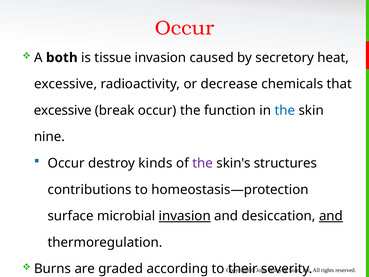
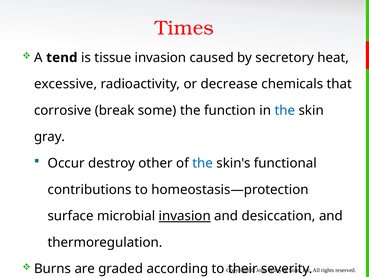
Occur: Occur -> Times (184, 28)
both: both -> tend (62, 58)
excessive: excessive -> corrosive (63, 110)
break occur: occur -> some (157, 110)
nine: nine -> gray (50, 137)
kinds: kinds -> other (155, 163)
the colour: purple -> blue (203, 163)
structures: structures -> functional (285, 163)
and underline: present -> none (331, 216)
